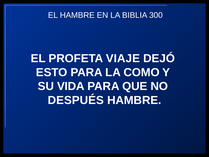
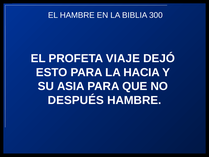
COMO: COMO -> HACIA (142, 72)
VIDA: VIDA -> ASIA (71, 86)
